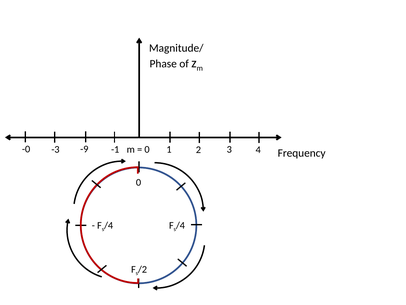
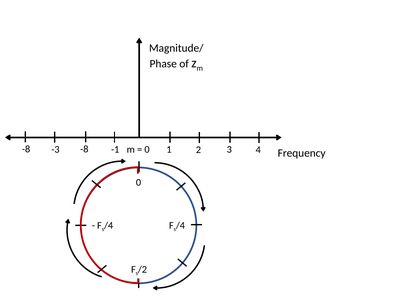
-0: -0 -> -8 (26, 149)
-3 -9: -9 -> -8 (84, 149)
